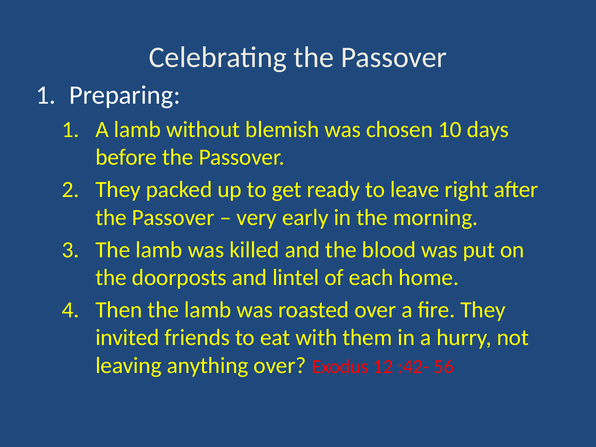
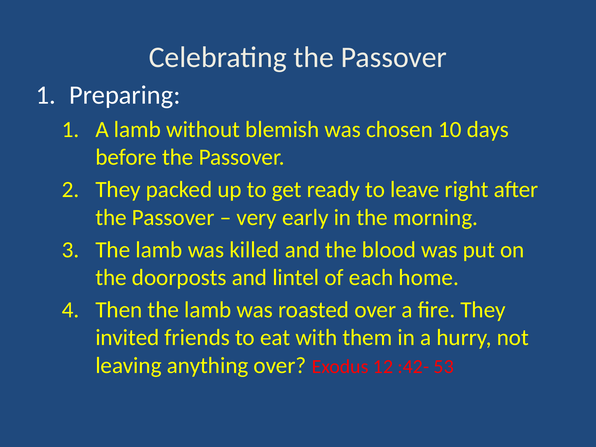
56: 56 -> 53 (444, 367)
